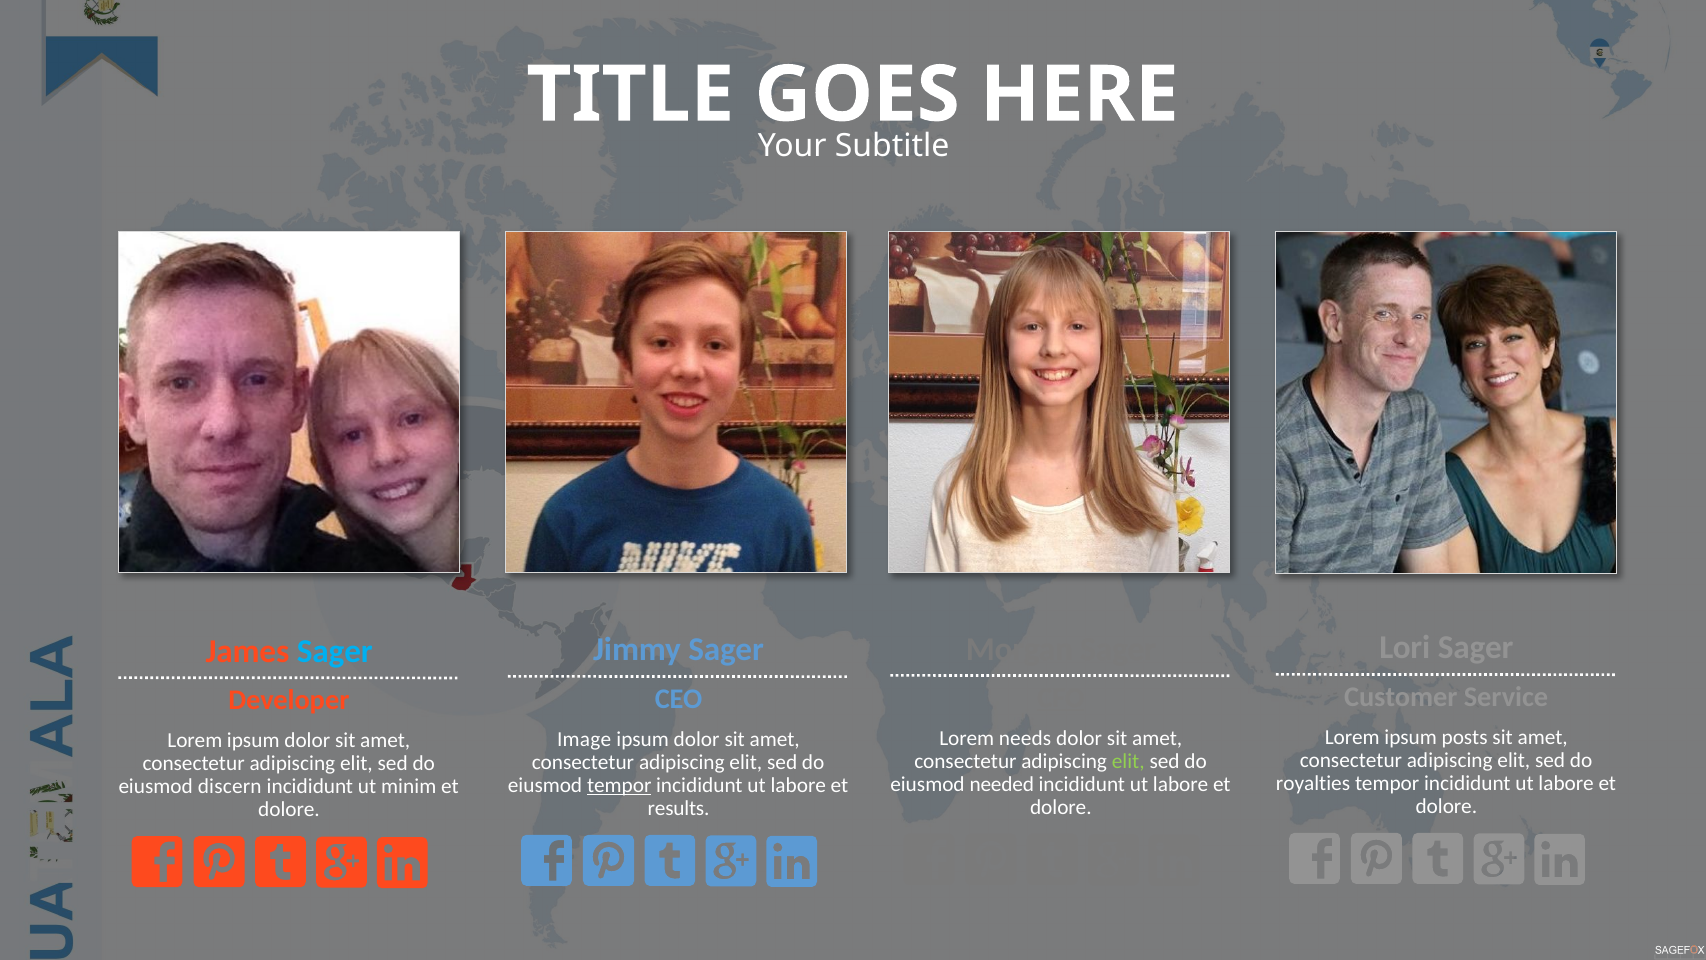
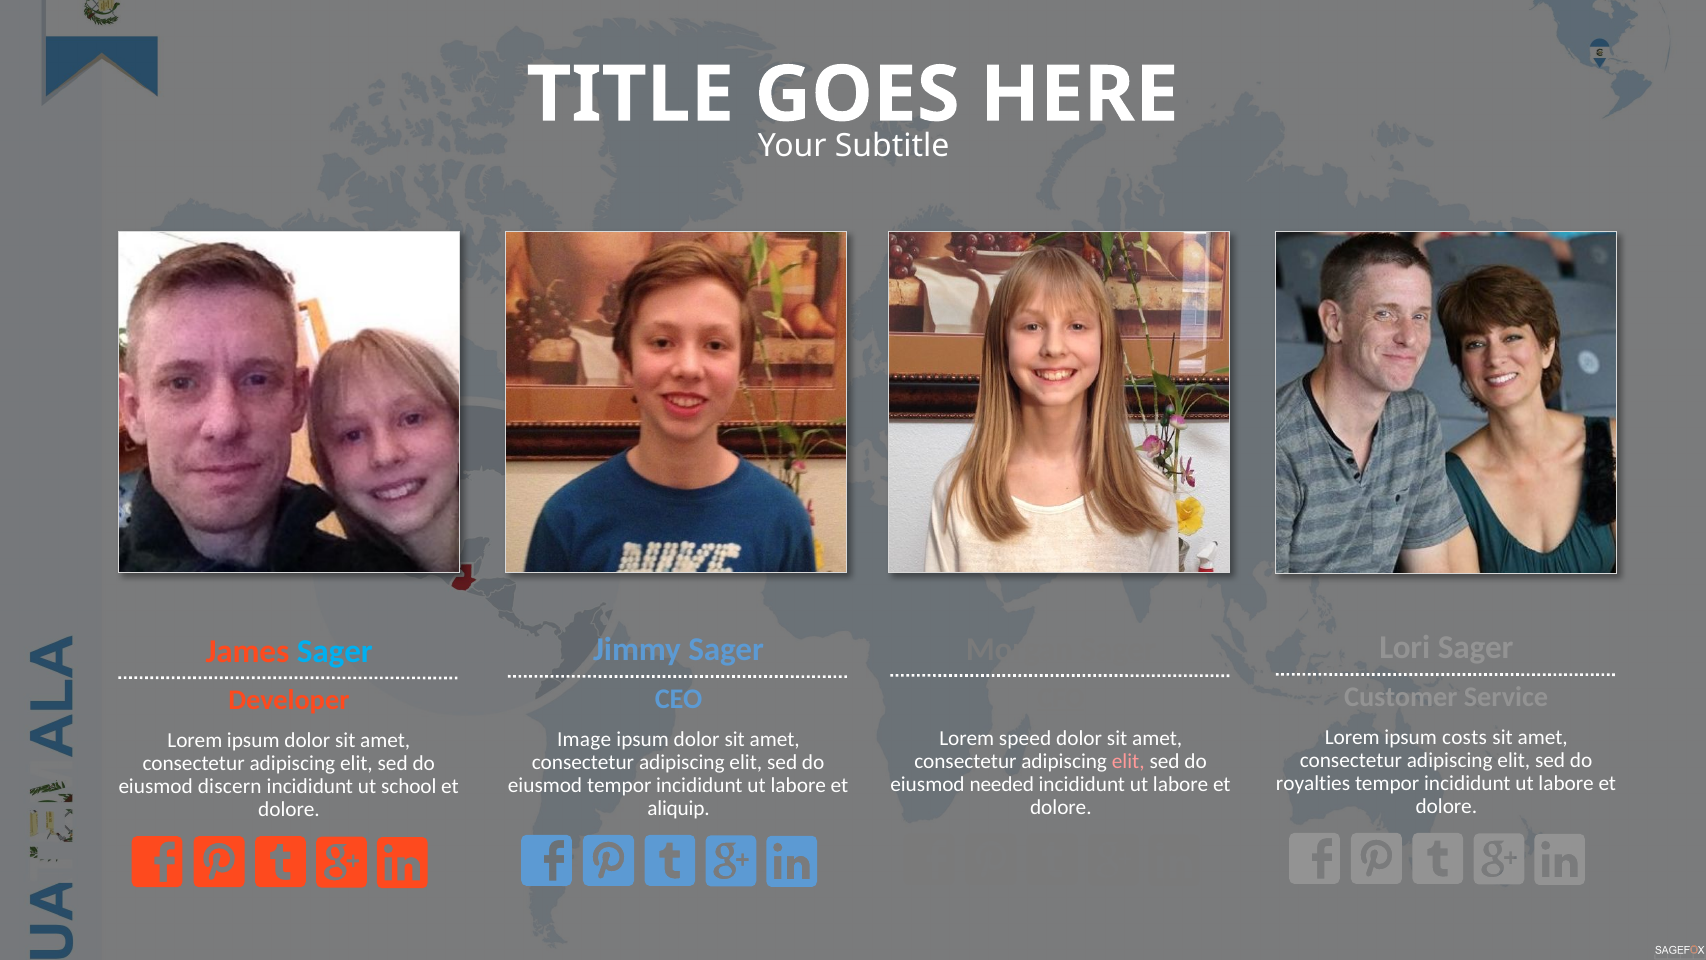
posts: posts -> costs (1465, 737)
needs: needs -> speed (1025, 738)
elit colour: light green -> pink (1128, 761)
tempor underline: present -> none (619, 785)
minim: minim -> school (409, 786)
results: results -> aliquip (679, 808)
